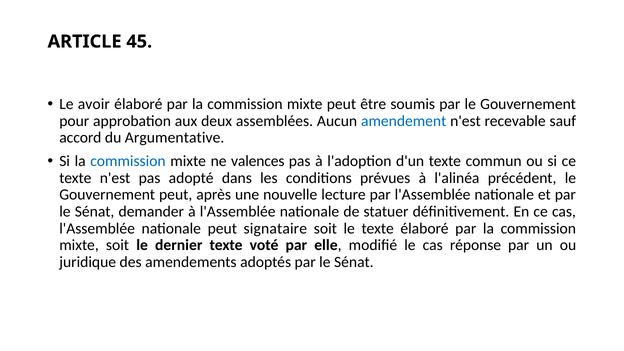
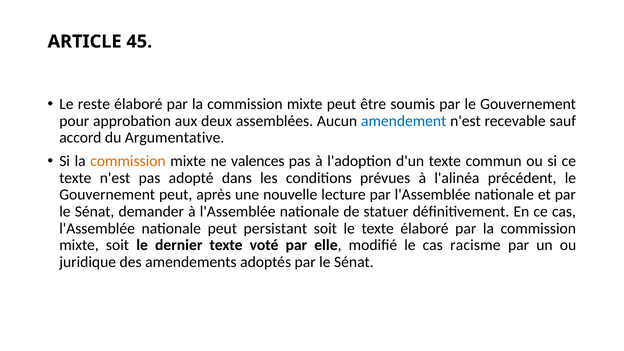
avoir: avoir -> reste (94, 104)
commission colour: blue -> orange (128, 161)
signataire: signataire -> persistant (275, 228)
réponse: réponse -> racisme (475, 245)
